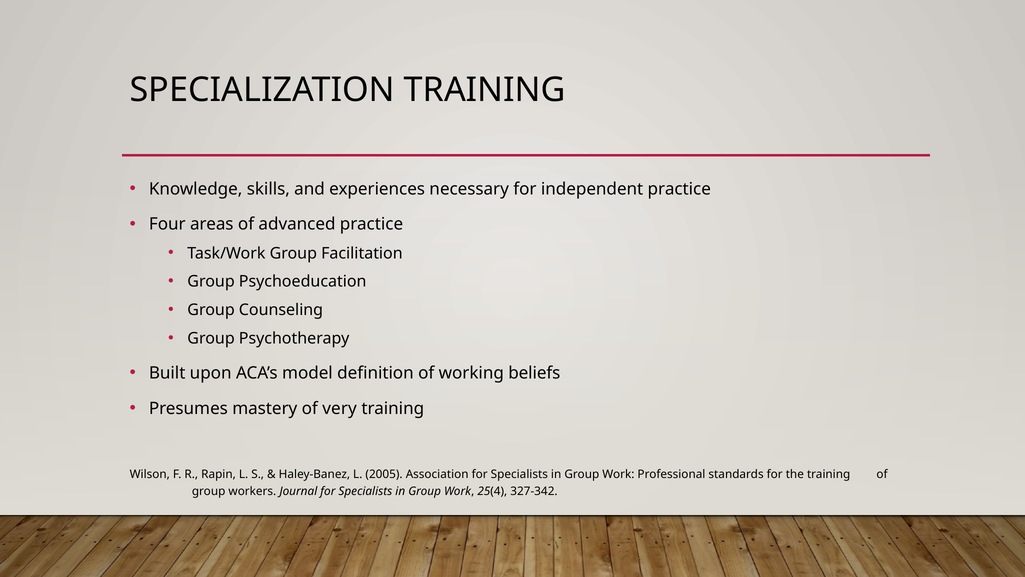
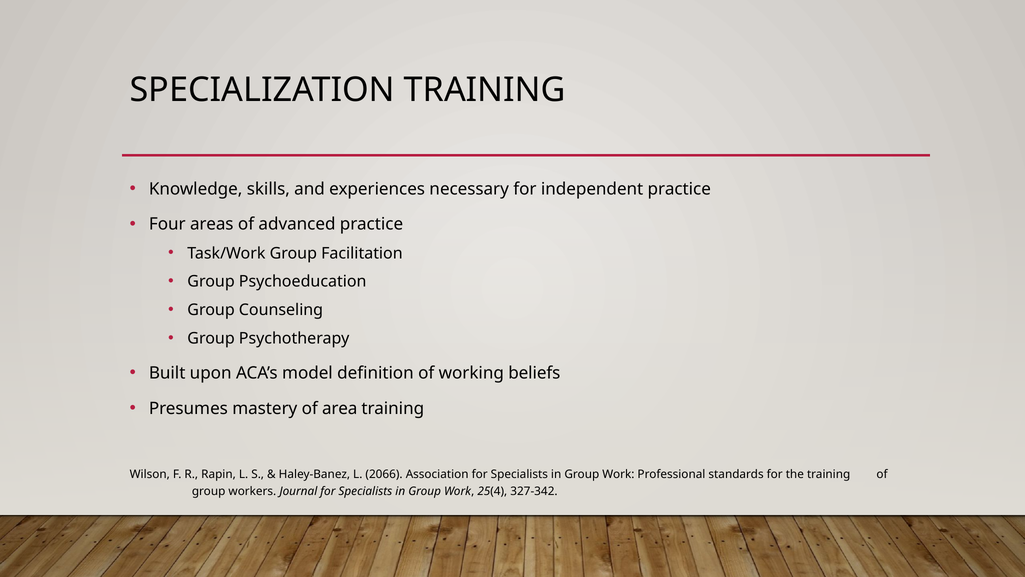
very: very -> area (340, 408)
2005: 2005 -> 2066 (384, 474)
